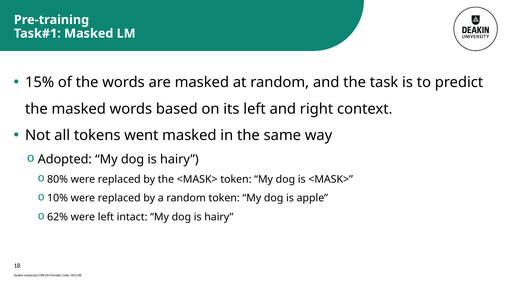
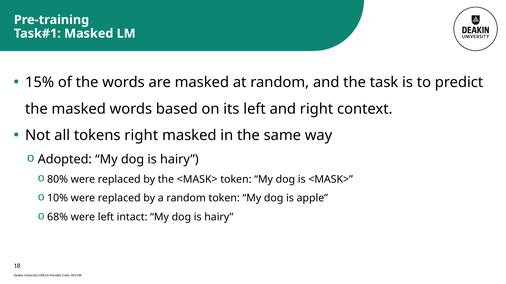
tokens went: went -> right (141, 136)
62%: 62% -> 68% (58, 218)
